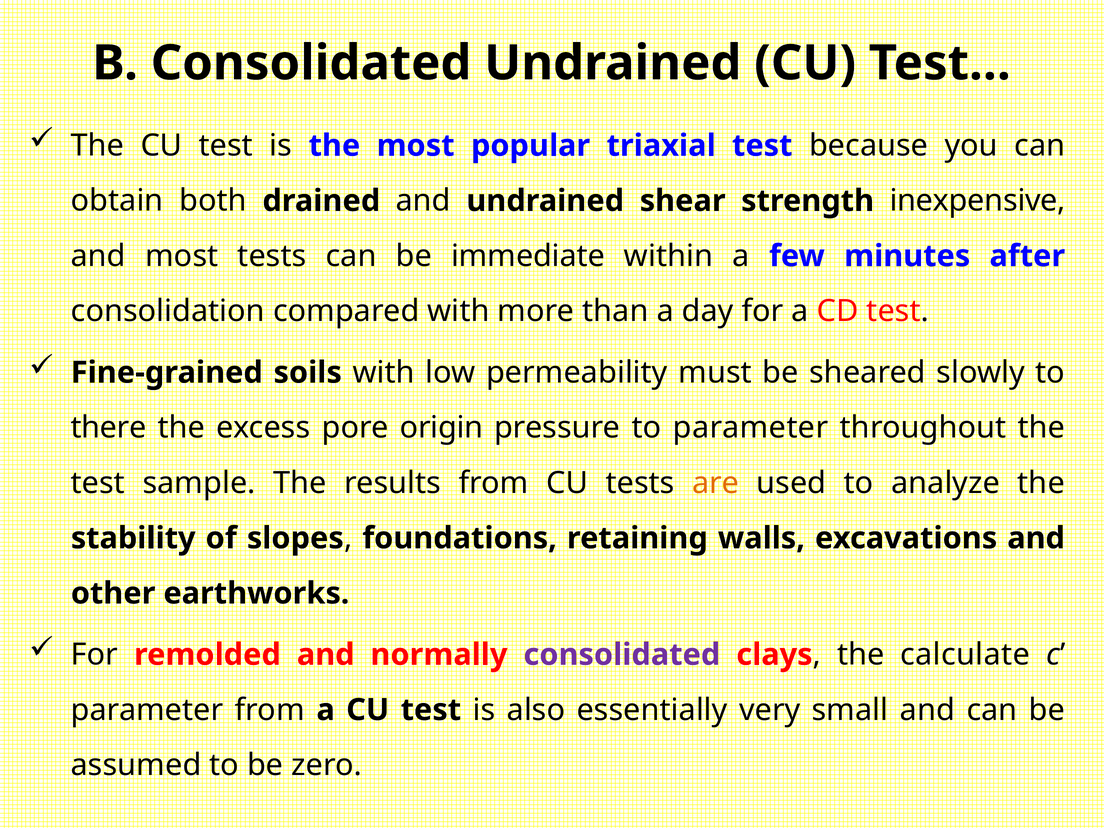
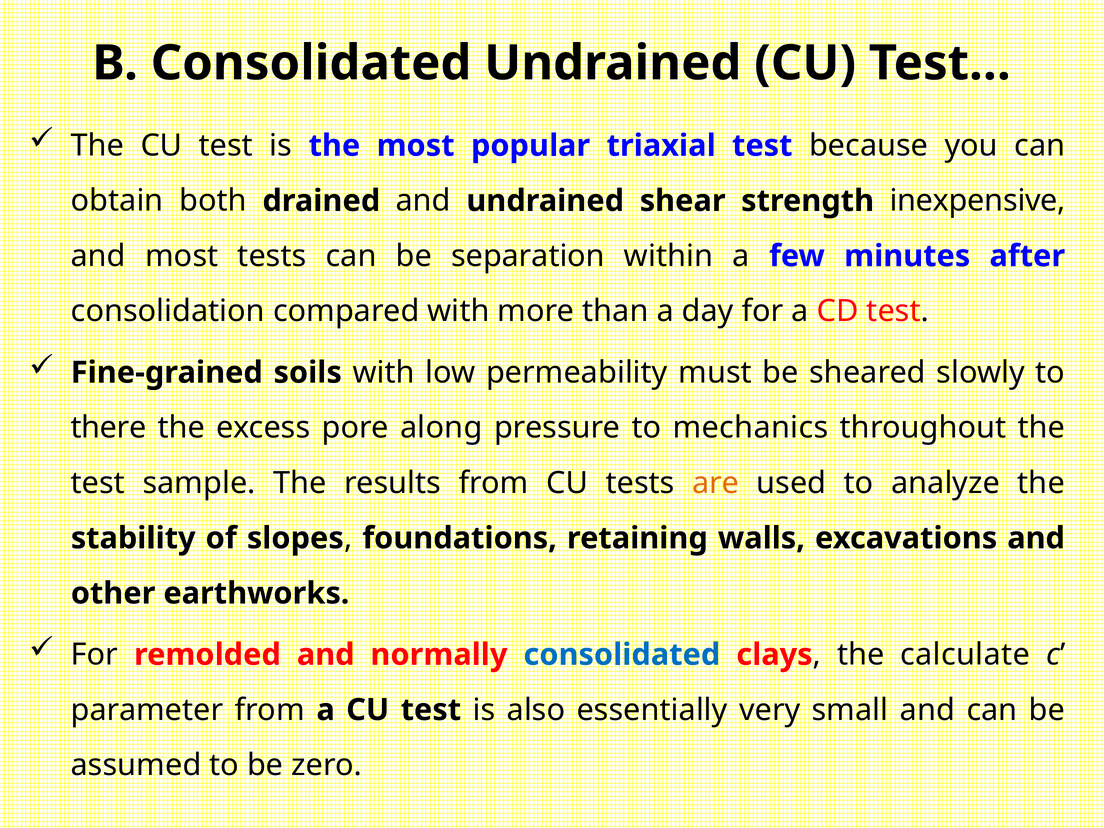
immediate: immediate -> separation (528, 256)
origin: origin -> along (441, 428)
to parameter: parameter -> mechanics (751, 428)
consolidated colour: purple -> blue (622, 655)
